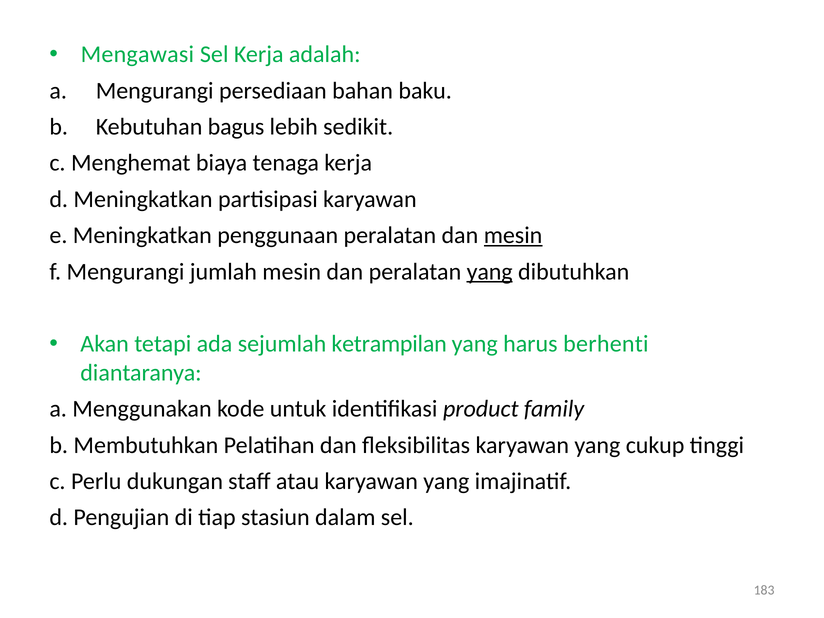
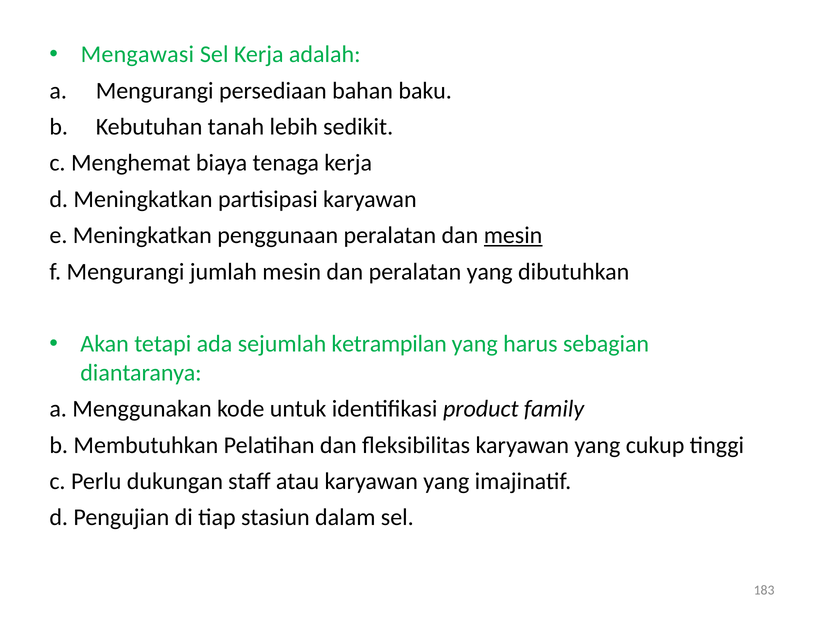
bagus: bagus -> tanah (236, 127)
yang underline: present -> none (490, 272)
berhenti: berhenti -> sebagian (606, 344)
